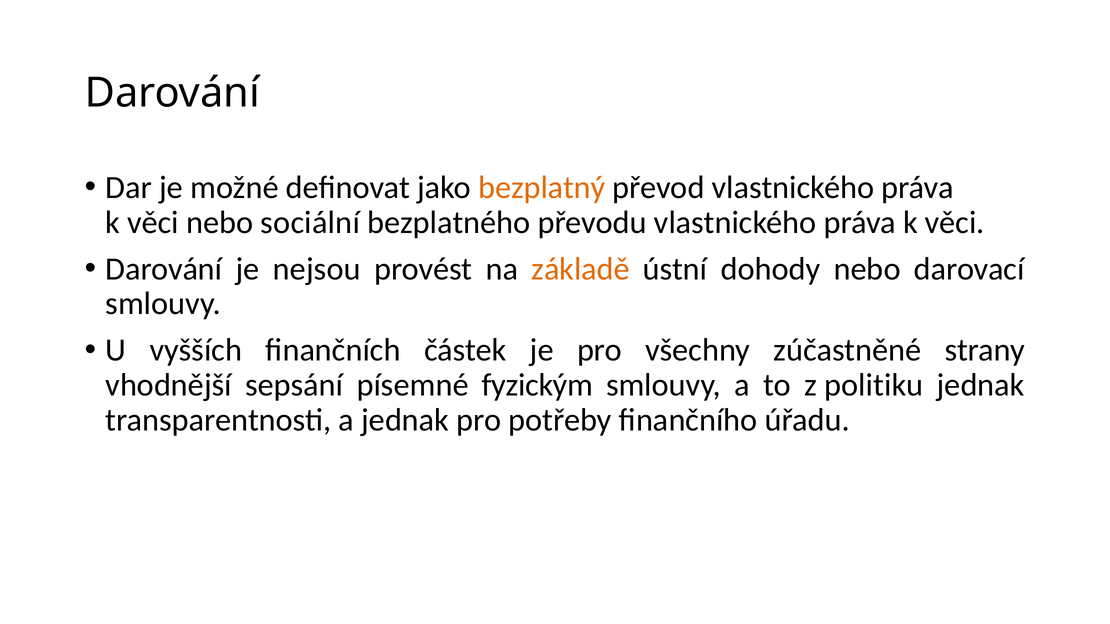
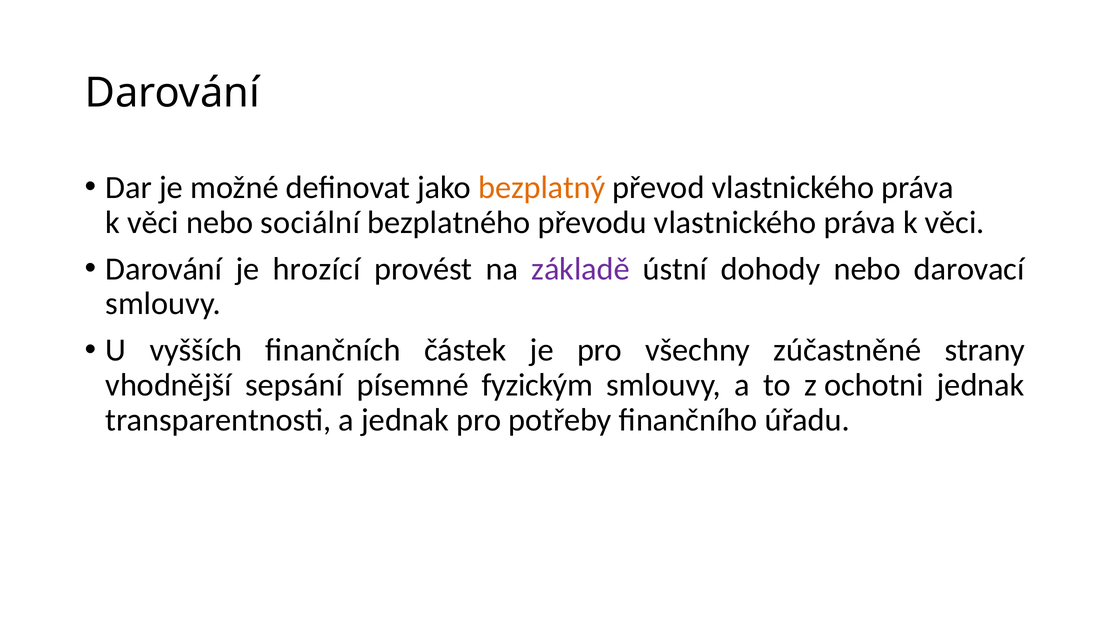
nejsou: nejsou -> hrozící (317, 269)
základě colour: orange -> purple (581, 269)
politiku: politiku -> ochotni (874, 385)
